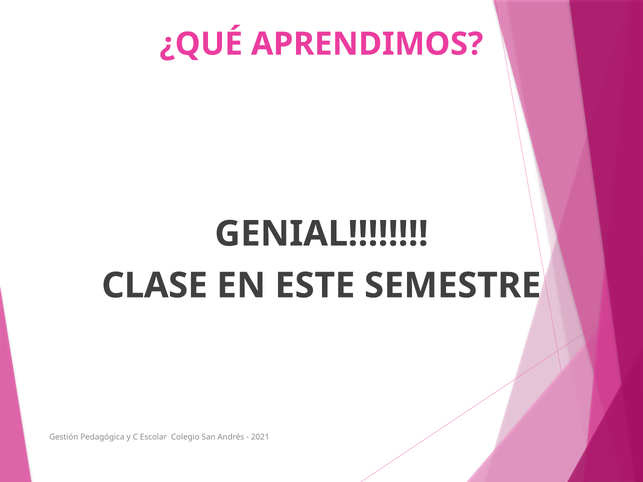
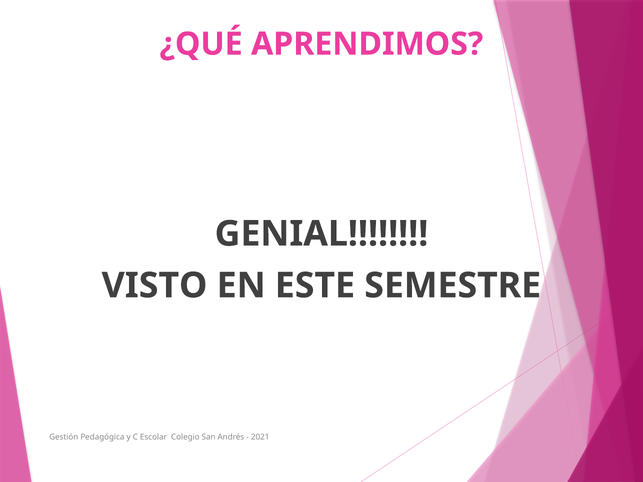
CLASE: CLASE -> VISTO (154, 286)
